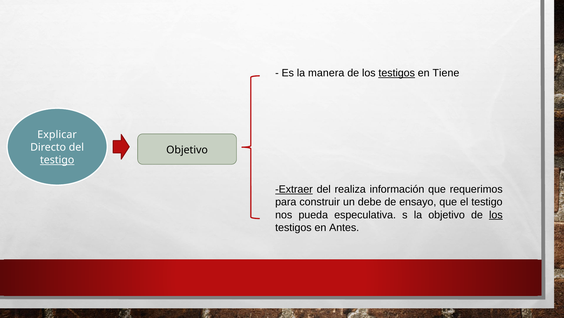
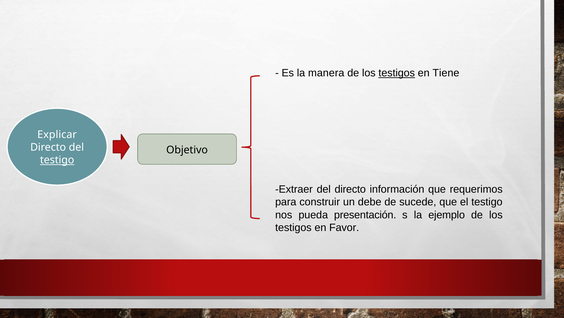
Extraer underline: present -> none (294, 189)
del realiza: realiza -> directo (350, 189)
ensayo: ensayo -> sucede (418, 202)
especulativa: especulativa -> presentación (365, 214)
la objetivo: objetivo -> ejemplo (447, 214)
los underline: present -> none (496, 214)
Antes: Antes -> Favor (344, 227)
